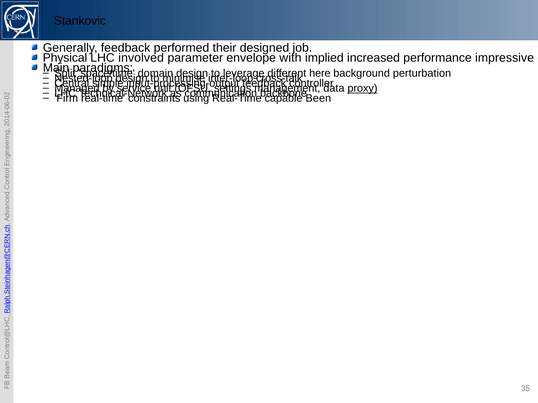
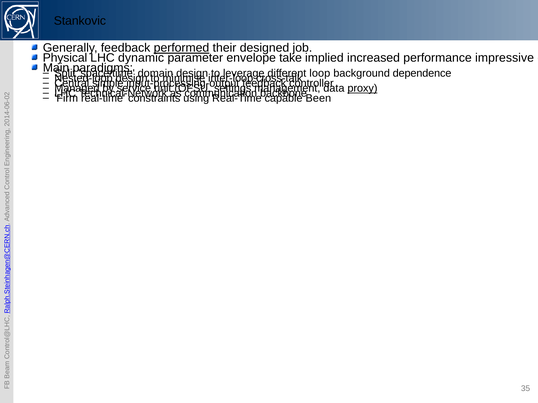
performed underline: none -> present (181, 48)
involved: involved -> dynamic (141, 58)
envelope with: with -> take (291, 58)
here: here -> loop (320, 73)
perturbation: perturbation -> dependence (422, 73)
